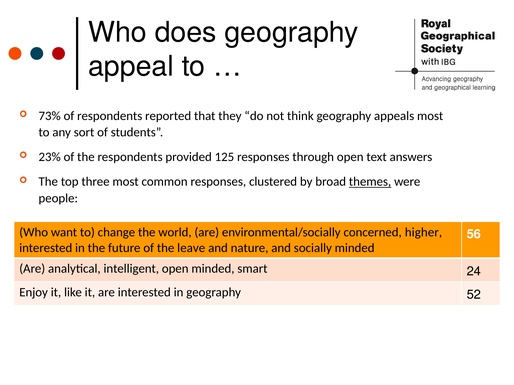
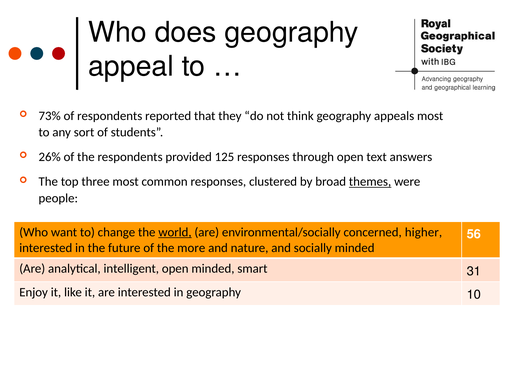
23%: 23% -> 26% (50, 157)
world underline: none -> present (175, 233)
leave: leave -> more (191, 248)
24: 24 -> 31 (474, 272)
52: 52 -> 10 (474, 295)
